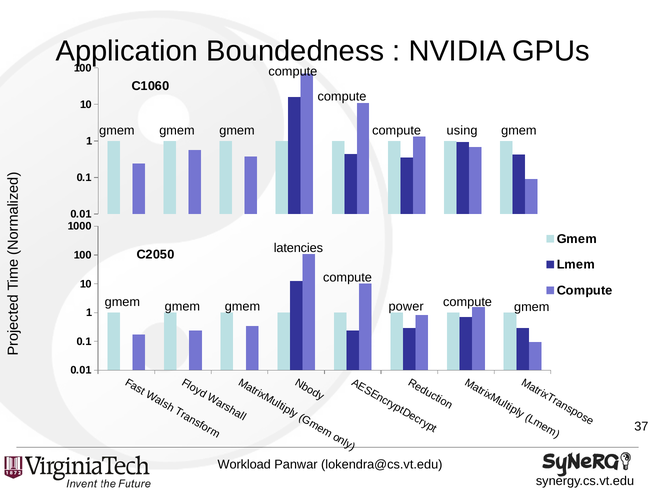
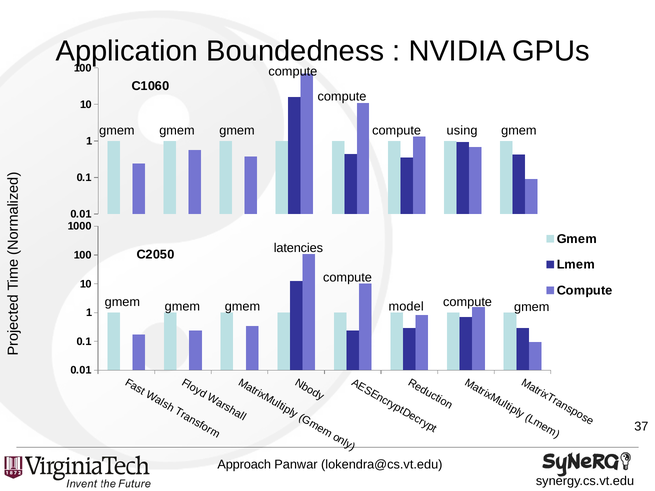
power: power -> model (406, 307)
Workload: Workload -> Approach (244, 465)
